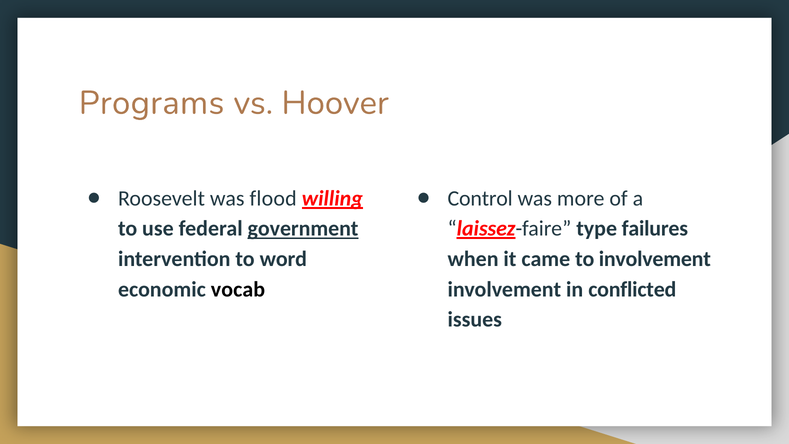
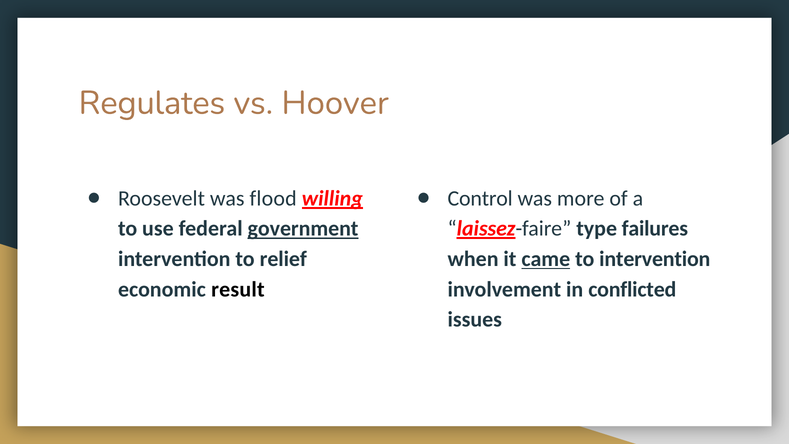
Programs: Programs -> Regulates (152, 103)
word: word -> relief (283, 259)
came underline: none -> present (546, 259)
to involvement: involvement -> intervention (655, 259)
vocab: vocab -> result (238, 289)
